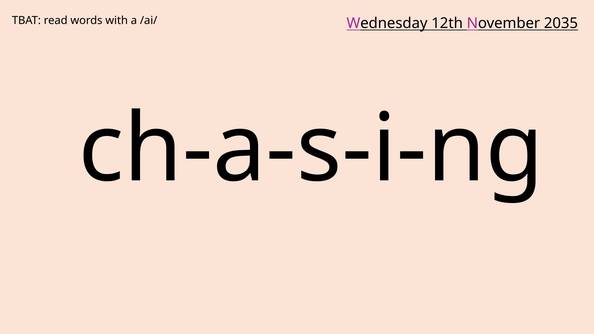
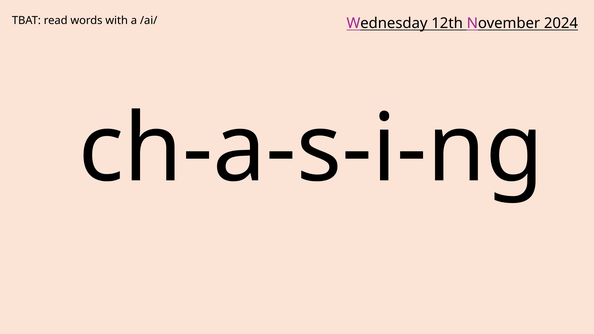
2035: 2035 -> 2024 (561, 23)
